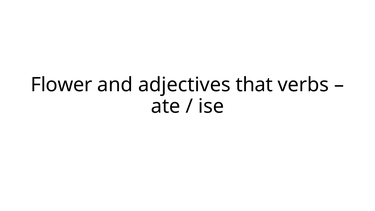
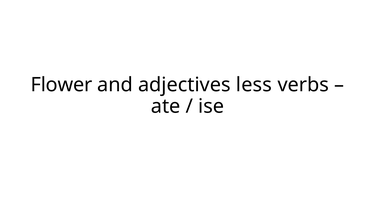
that: that -> less (254, 85)
